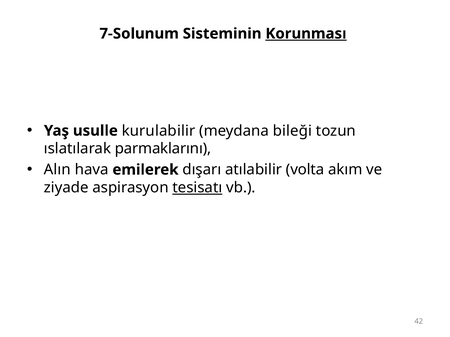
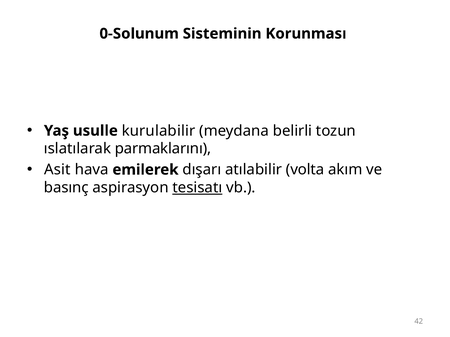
7-Solunum: 7-Solunum -> 0-Solunum (139, 34)
Korunması underline: present -> none (306, 34)
bileği: bileği -> belirli (292, 131)
Alın: Alın -> Asit (57, 170)
ziyade: ziyade -> basınç (66, 188)
